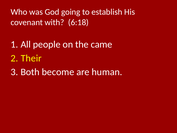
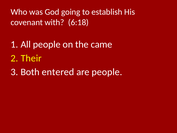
become: become -> entered (58, 72)
are human: human -> people (107, 72)
